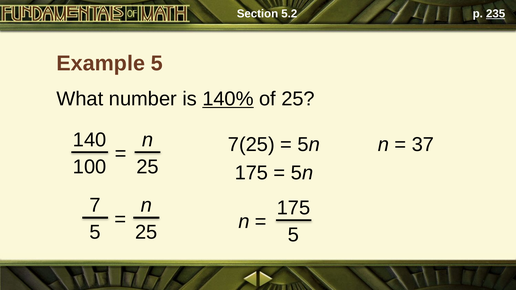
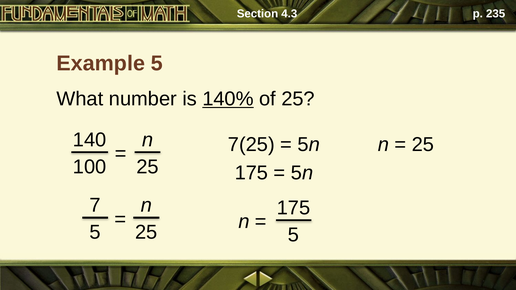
5.2: 5.2 -> 4.3 (289, 14)
235 underline: present -> none (496, 14)
37: 37 -> 25 (423, 145)
